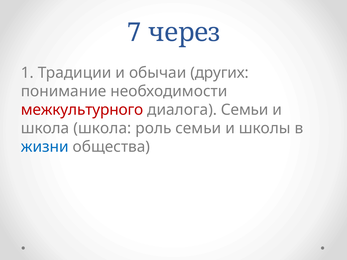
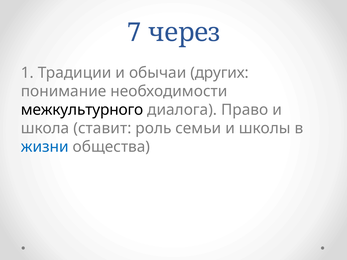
межкультурного colour: red -> black (82, 110)
диалога Семьи: Семьи -> Право (245, 110)
школа школа: школа -> ставит (102, 128)
